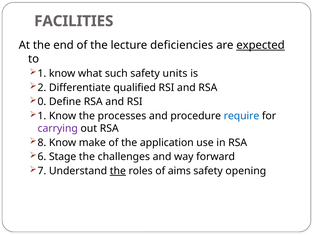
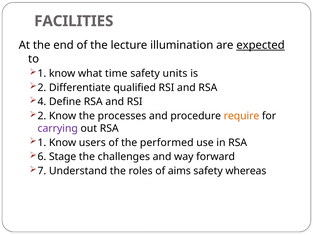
deficiencies: deficiencies -> illumination (182, 45)
such: such -> time (116, 73)
0: 0 -> 4 (42, 102)
1: 1 -> 2 (42, 116)
require colour: blue -> orange (242, 116)
8: 8 -> 1 (42, 142)
make: make -> users (92, 142)
application: application -> performed (167, 142)
the underline: present -> none (118, 171)
opening: opening -> whereas (246, 171)
